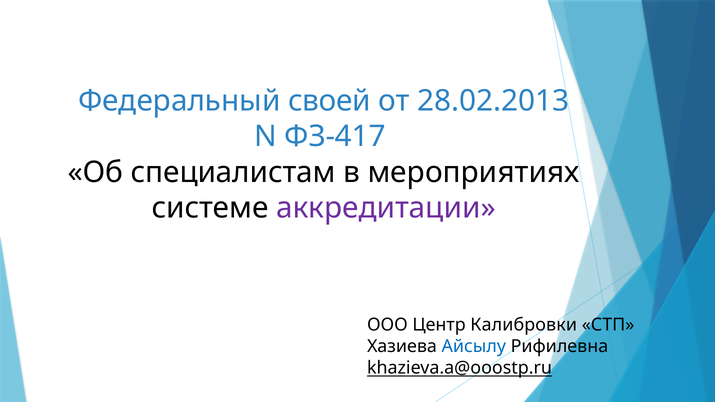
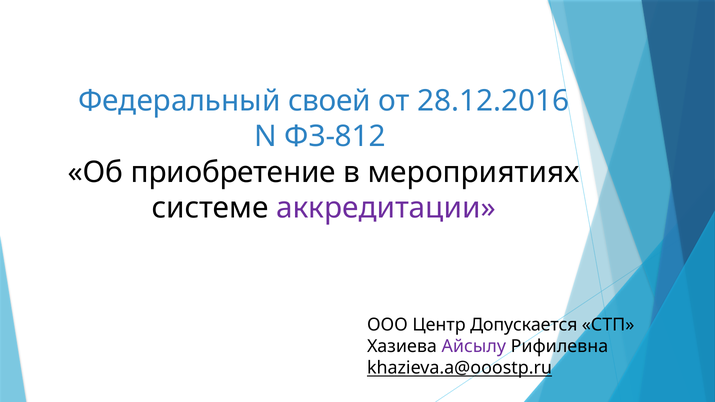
28.02.2013: 28.02.2013 -> 28.12.2016 (493, 101)
ФЗ-417: ФЗ-417 -> ФЗ-812 (335, 137)
специалистам: специалистам -> приобретение (233, 172)
Калибровки: Калибровки -> Допускается (524, 325)
Айсылу colour: blue -> purple (474, 347)
